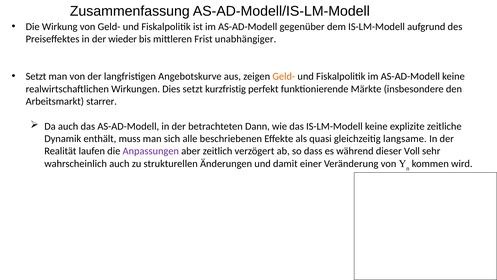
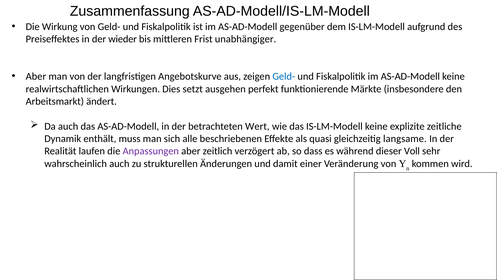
Setzt: Setzt -> Aber (36, 76)
Geld- colour: orange -> blue (284, 76)
kurzfristig: kurzfristig -> ausgehen (225, 89)
starrer: starrer -> ändert (102, 101)
Dann: Dann -> Wert (257, 126)
